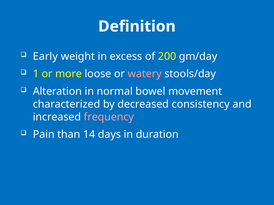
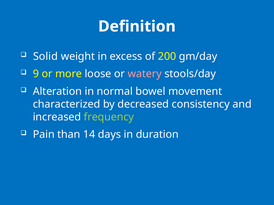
Early: Early -> Solid (45, 56)
1: 1 -> 9 (36, 74)
frequency colour: pink -> light green (109, 117)
